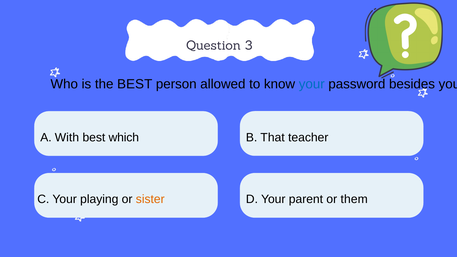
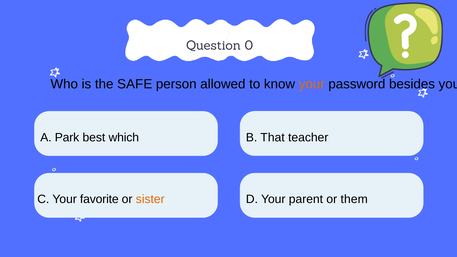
3: 3 -> 0 (249, 45)
the BEST: BEST -> SAFE (135, 84)
your colour: blue -> orange (312, 84)
With: With -> Park (67, 137)
playing: playing -> favorite (99, 199)
